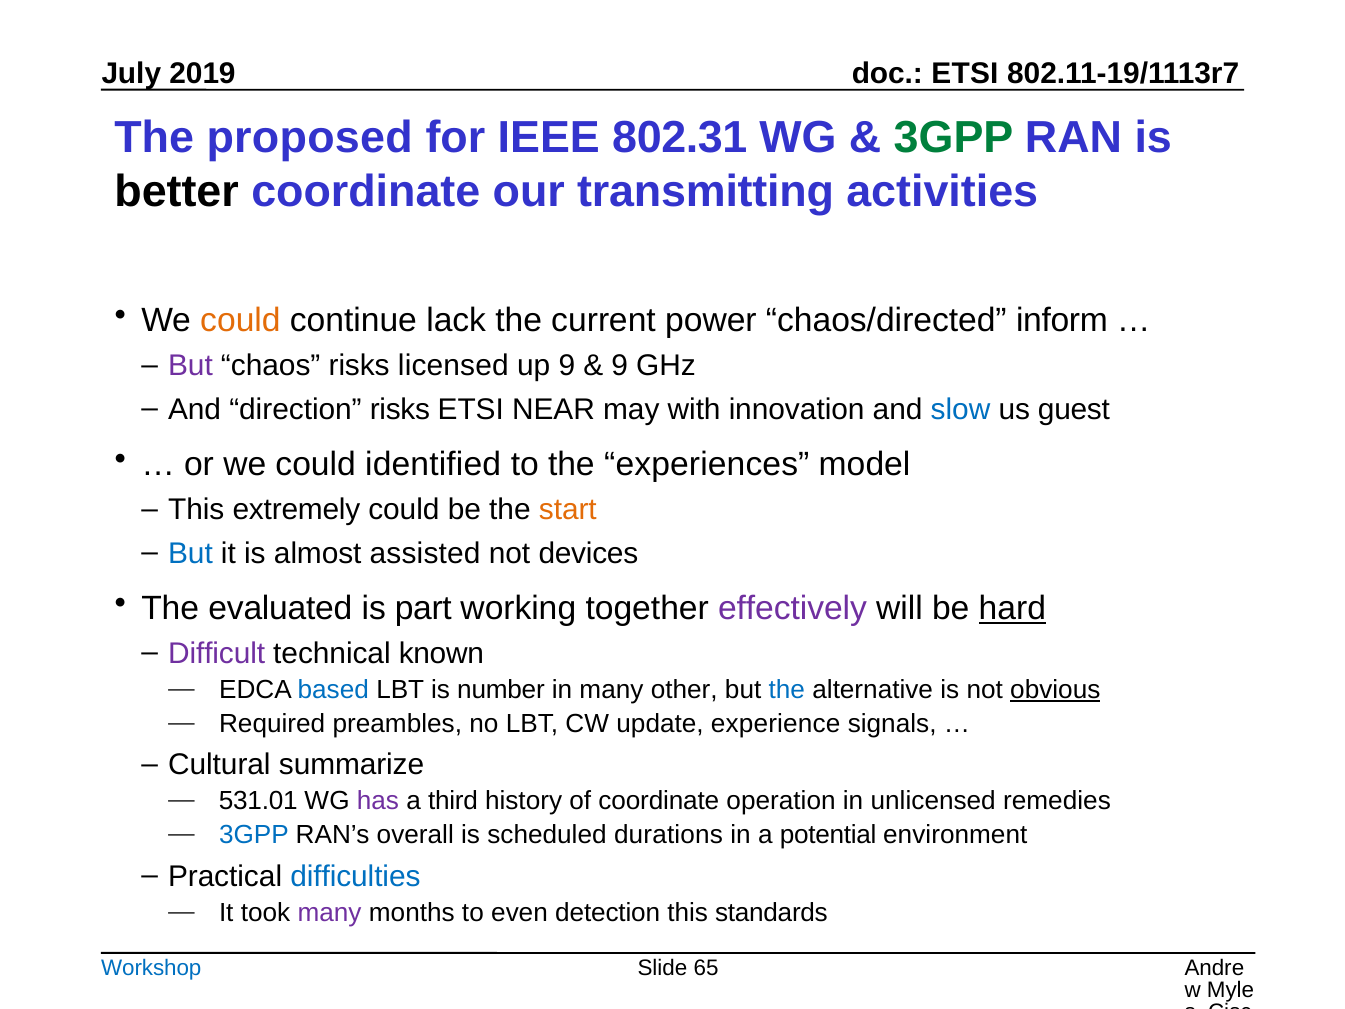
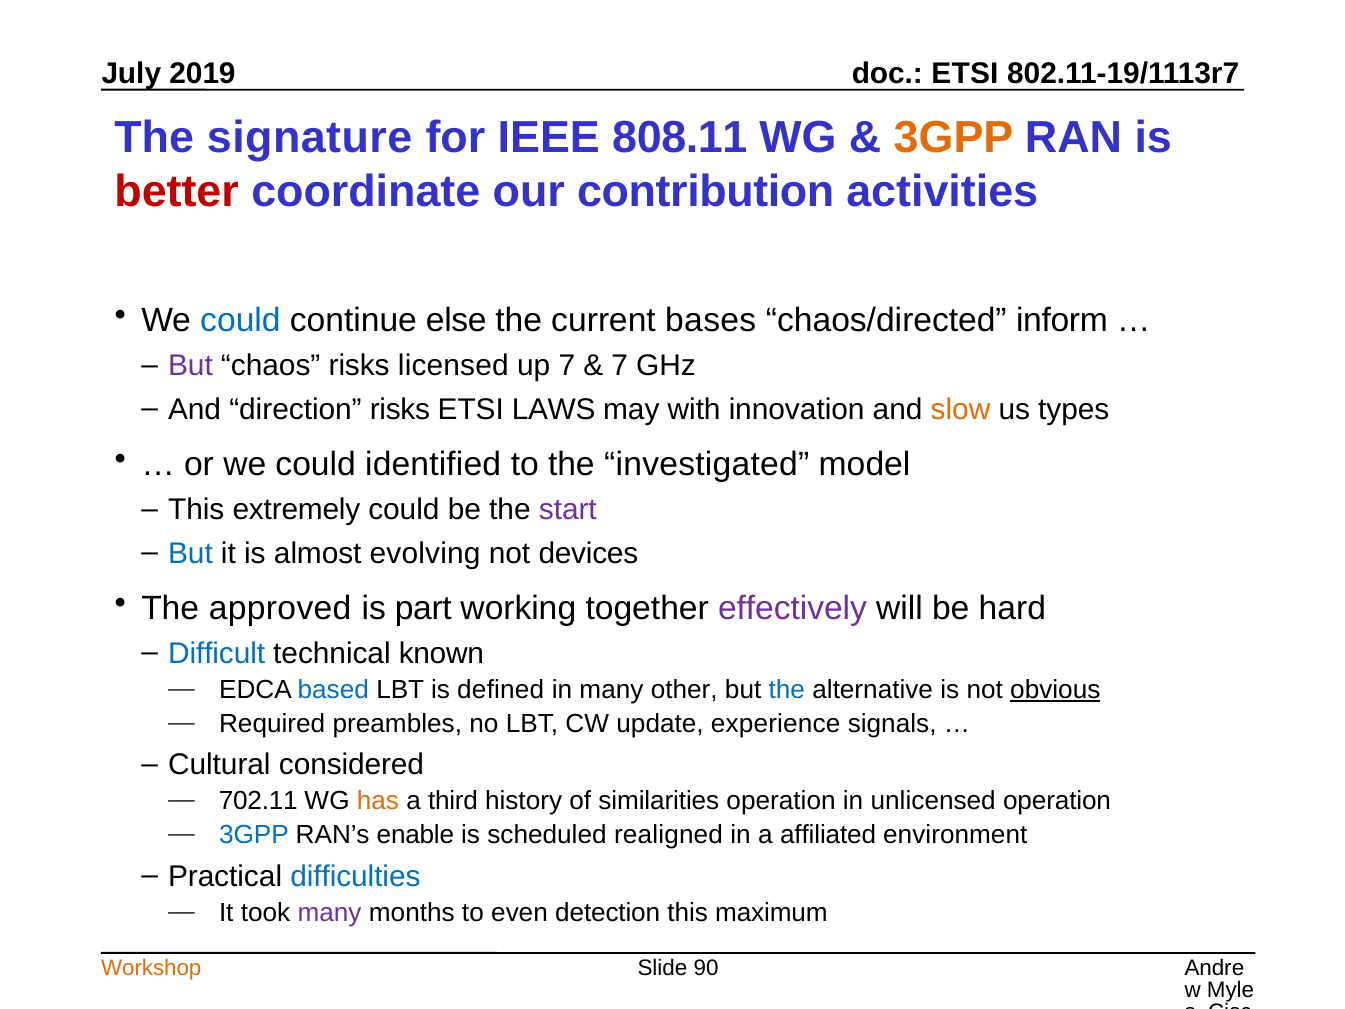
proposed: proposed -> signature (310, 138)
802.31: 802.31 -> 808.11 (680, 138)
3GPP colour: green -> orange (954, 138)
better colour: black -> red (177, 192)
transmitting: transmitting -> contribution (706, 192)
could colour: orange -> blue (240, 321)
lack: lack -> else (456, 321)
power: power -> bases (711, 321)
up 9: 9 -> 7 (567, 366)
9: 9 -> 7 (620, 366)
NEAR: NEAR -> LAWS (554, 409)
slow colour: blue -> orange (961, 409)
guest: guest -> types (1074, 409)
experiences: experiences -> investigated (707, 465)
start colour: orange -> purple (568, 510)
assisted: assisted -> evolving (425, 553)
evaluated: evaluated -> approved (280, 608)
hard underline: present -> none (1012, 608)
Difficult colour: purple -> blue (217, 654)
number: number -> defined (501, 690)
summarize: summarize -> considered (352, 765)
531.01: 531.01 -> 702.11 (258, 801)
has colour: purple -> orange (378, 801)
of coordinate: coordinate -> similarities (659, 801)
unlicensed remedies: remedies -> operation (1057, 801)
overall: overall -> enable (415, 835)
durations: durations -> realigned (668, 835)
potential: potential -> affiliated (828, 835)
standards: standards -> maximum (771, 912)
Workshop colour: blue -> orange (151, 967)
65: 65 -> 90 (706, 967)
